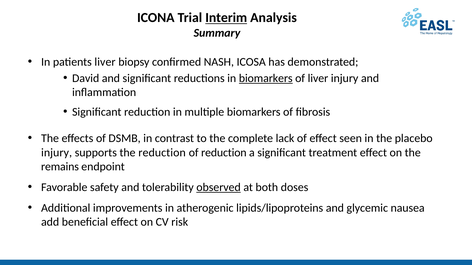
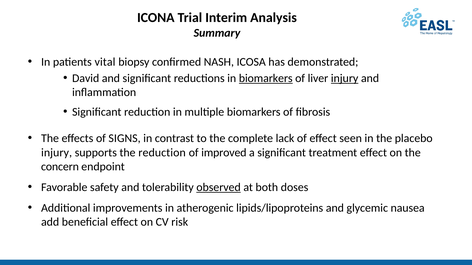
Interim underline: present -> none (226, 18)
patients liver: liver -> vital (105, 62)
injury underline: none -> present (345, 78)
DSMB: DSMB -> SIGNS (125, 139)
of reduction: reduction -> improved (224, 153)
remains: remains -> concern (60, 167)
